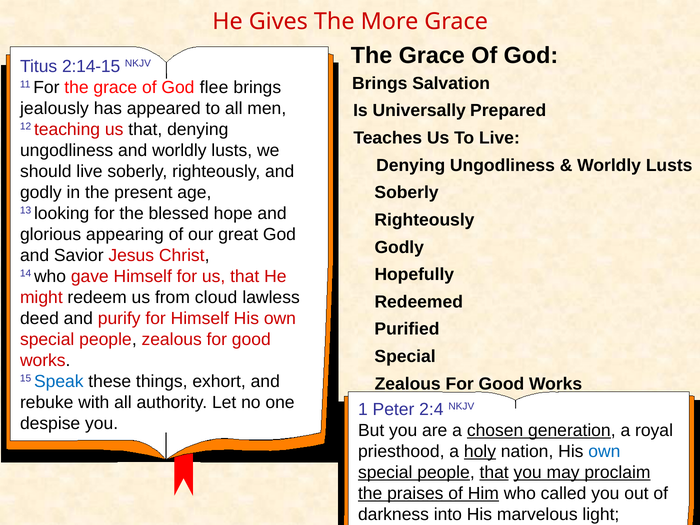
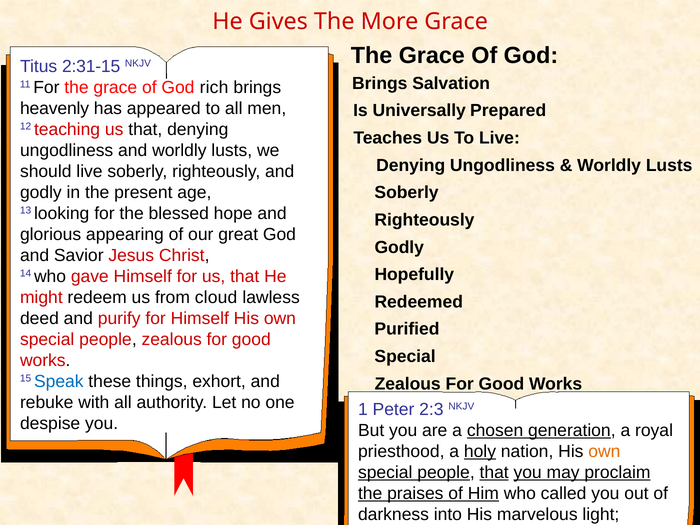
2:14-15: 2:14-15 -> 2:31-15 (91, 66)
flee: flee -> rich (214, 87)
jealously: jealously -> heavenly (55, 108)
2:4: 2:4 -> 2:3 (431, 409)
own colour: blue -> orange (604, 451)
